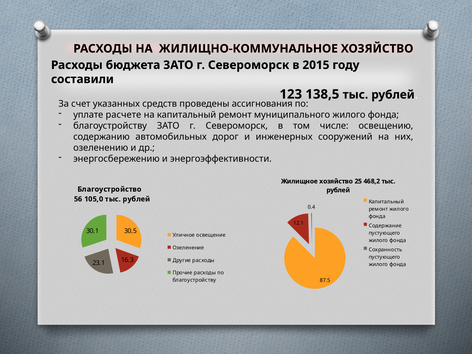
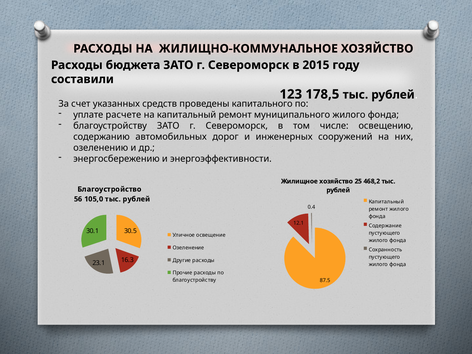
138,5: 138,5 -> 178,5 (322, 94)
ассигнования: ассигнования -> капитального (262, 104)
